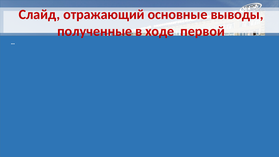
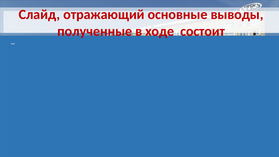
первой: первой -> состоит (203, 31)
